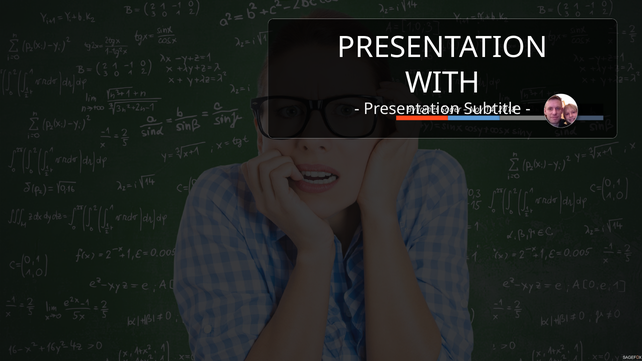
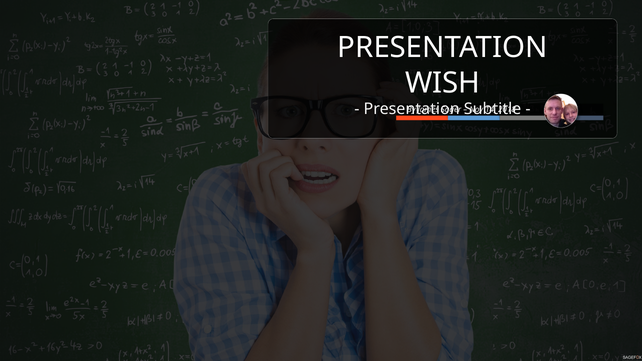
WITH: WITH -> WISH (443, 83)
